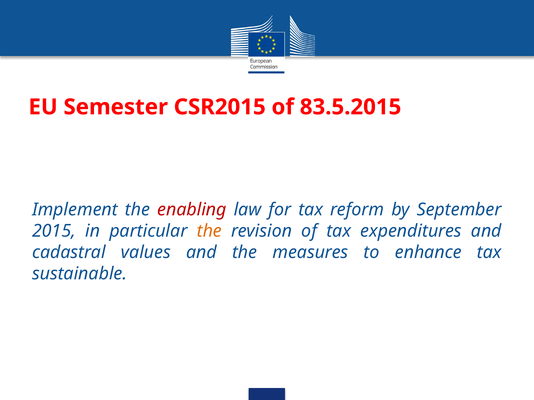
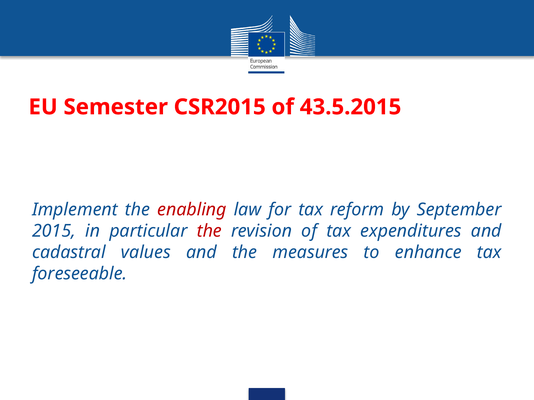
83.5.2015: 83.5.2015 -> 43.5.2015 (351, 107)
the colour: orange -> red (209, 231)
sustainable: sustainable -> foreseeable (80, 274)
